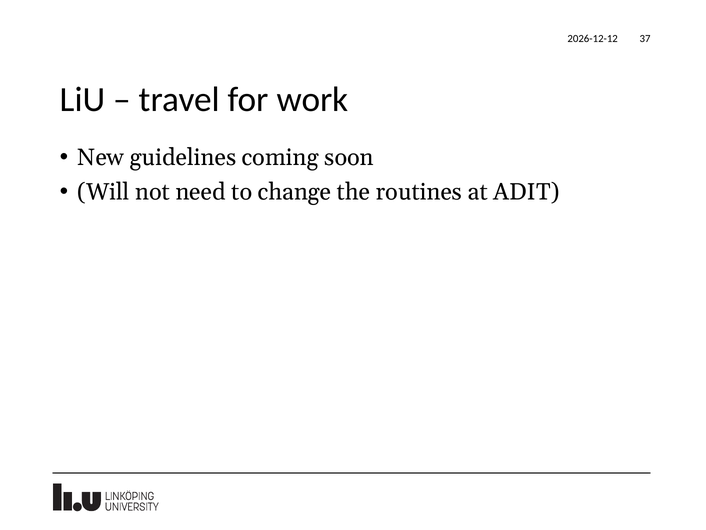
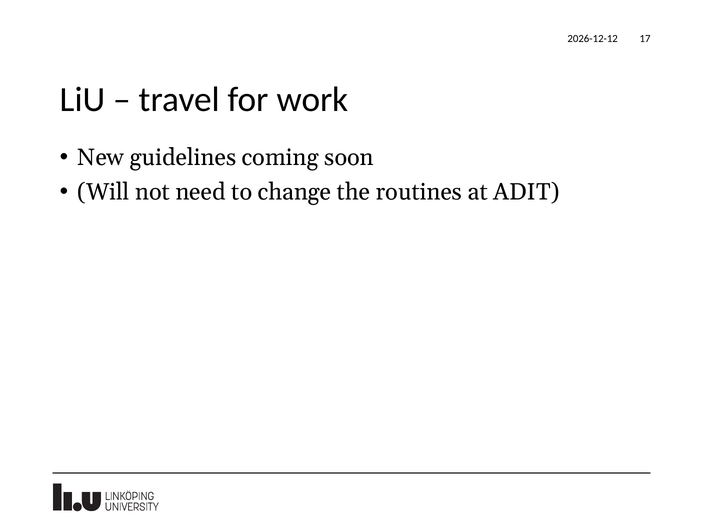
37: 37 -> 17 (645, 39)
